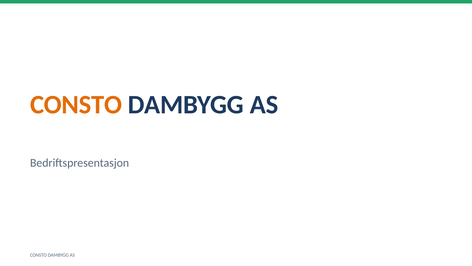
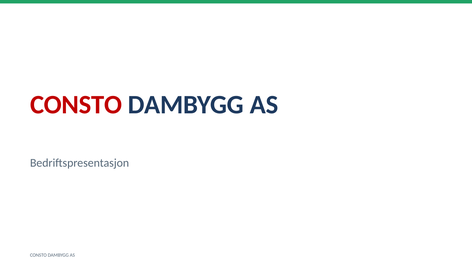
CONSTO colour: orange -> red (76, 105)
